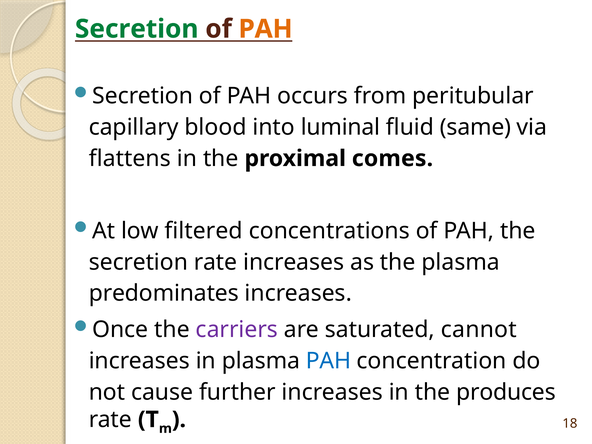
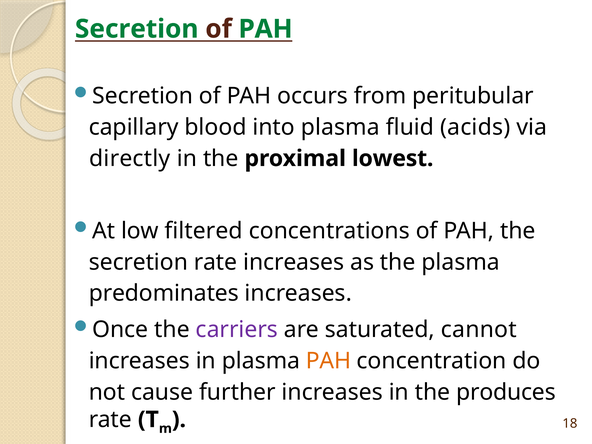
PAH colour: orange -> green (266, 29)
into luminal: luminal -> plasma (340, 127)
same: same -> acids (475, 127)
flattens: flattens -> directly (130, 158)
comes: comes -> lowest (393, 158)
PAH colour: blue -> orange (328, 361)
